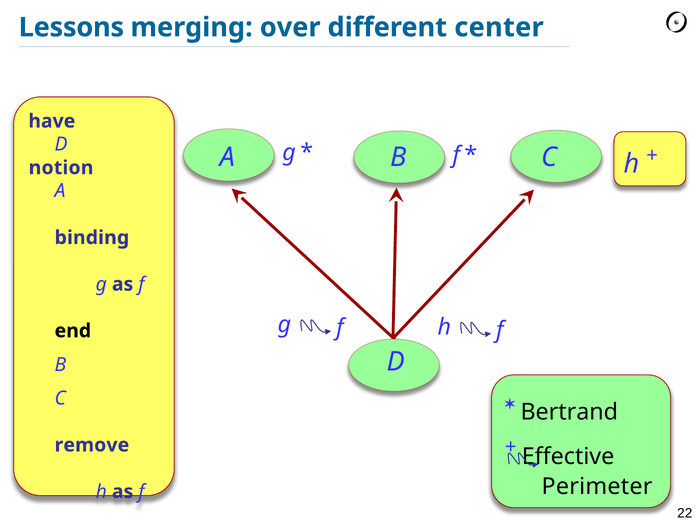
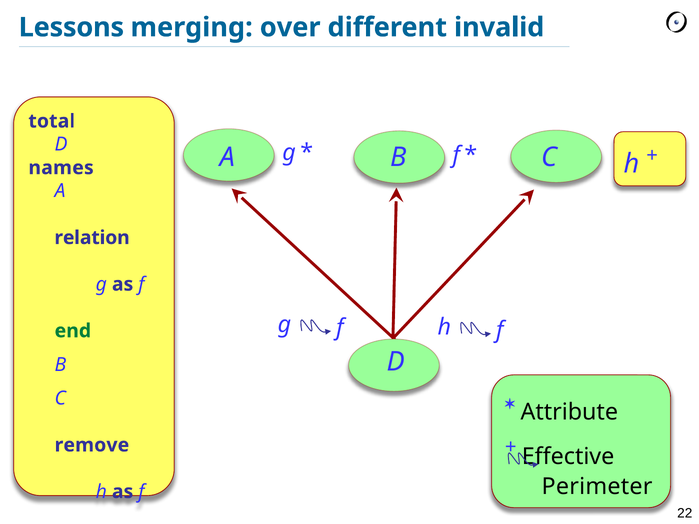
center: center -> invalid (499, 27)
have: have -> total (52, 121)
notion: notion -> names (61, 168)
binding: binding -> relation (92, 238)
end colour: black -> green (73, 331)
Bertrand: Bertrand -> Attribute (569, 412)
